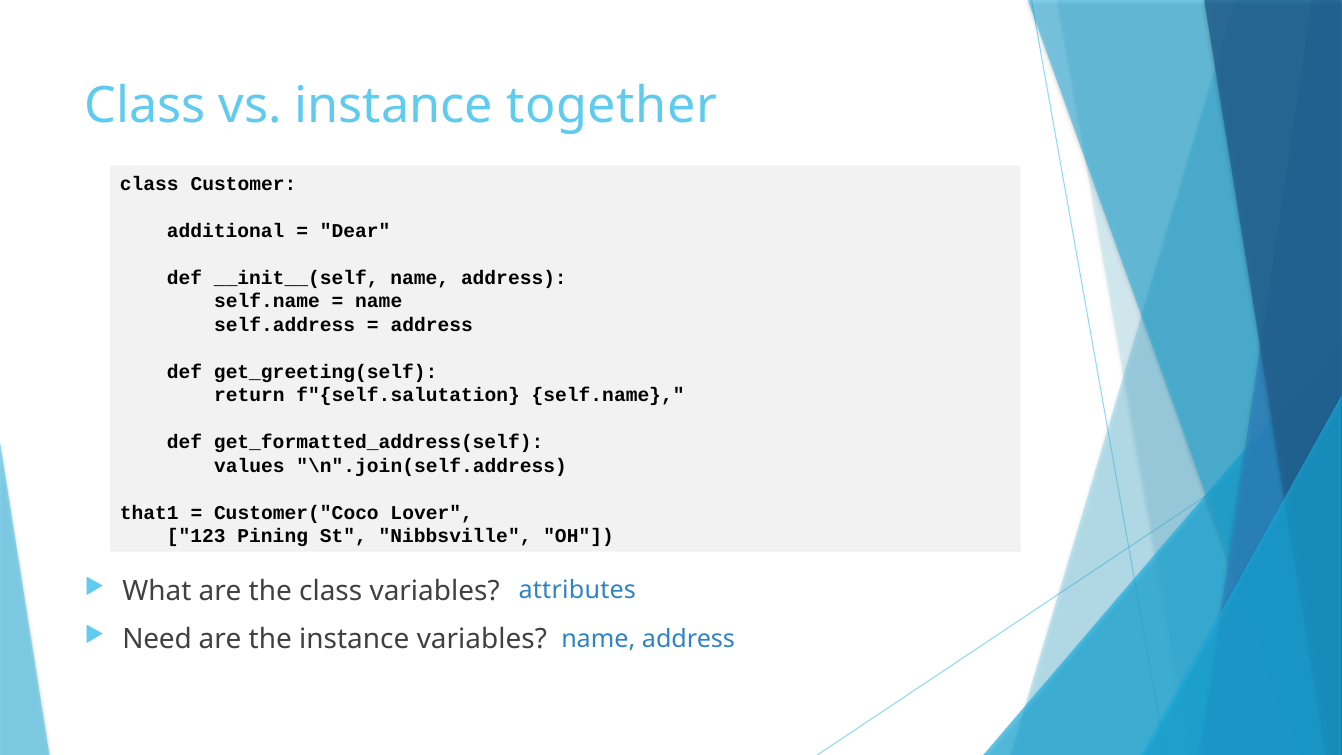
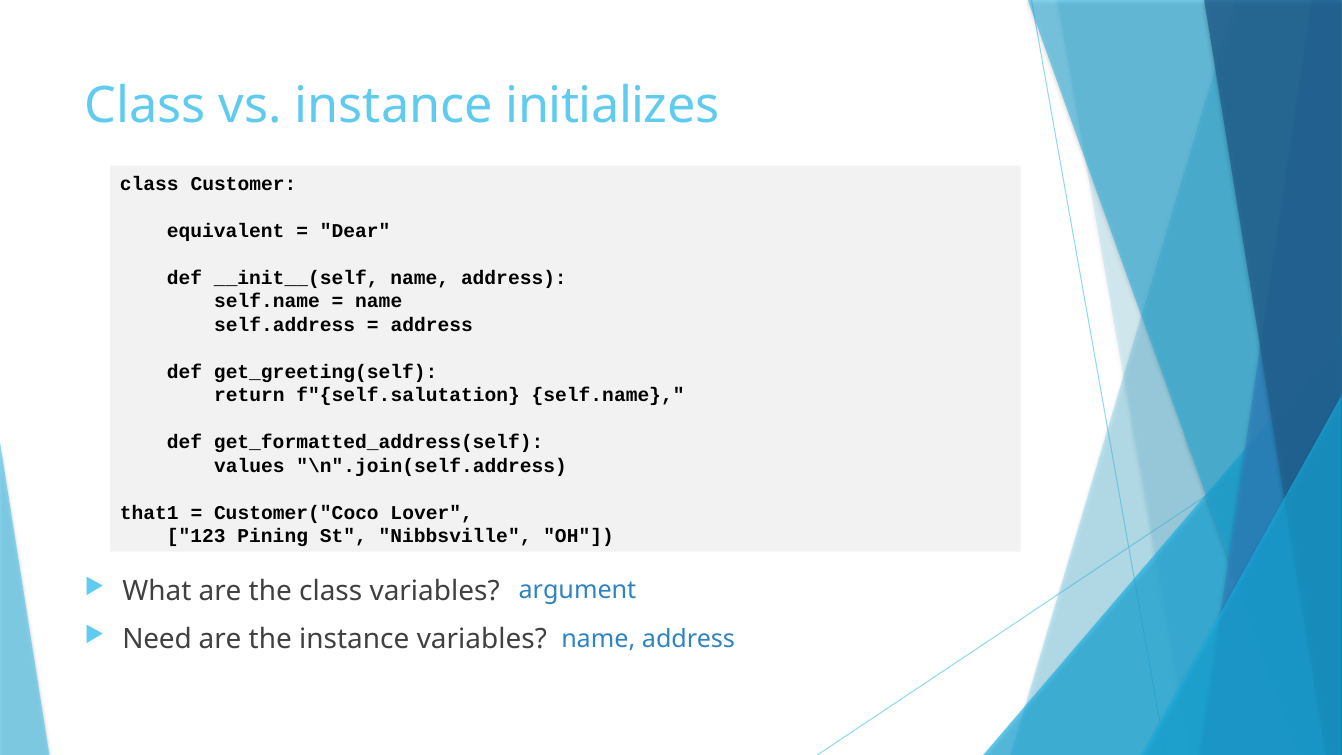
together: together -> initializes (612, 106)
additional: additional -> equivalent (226, 231)
attributes: attributes -> argument (577, 591)
